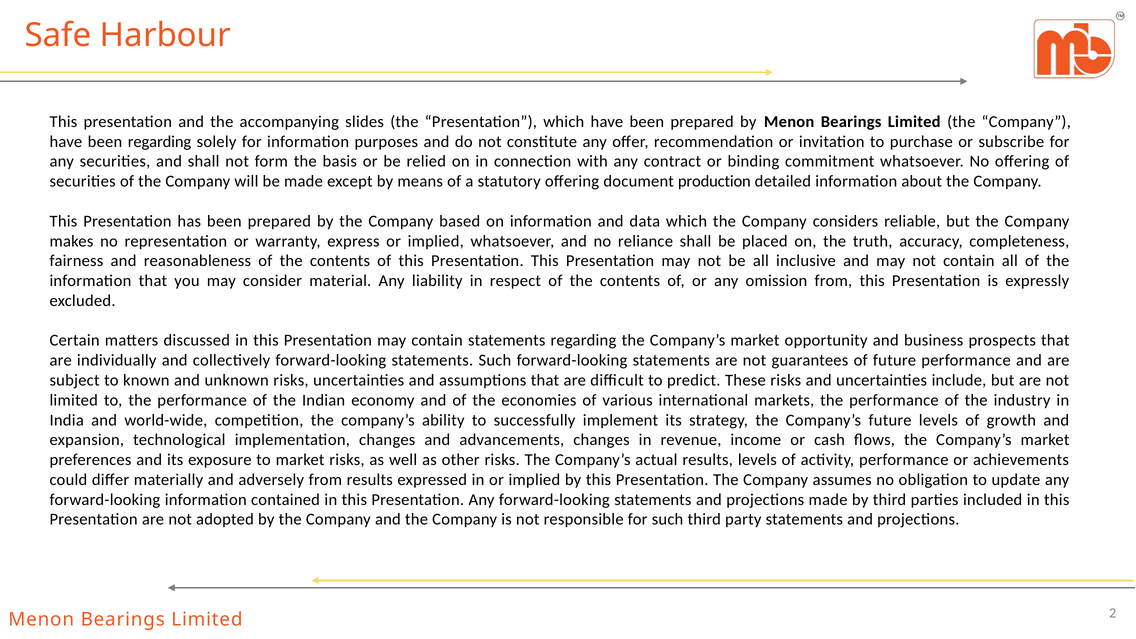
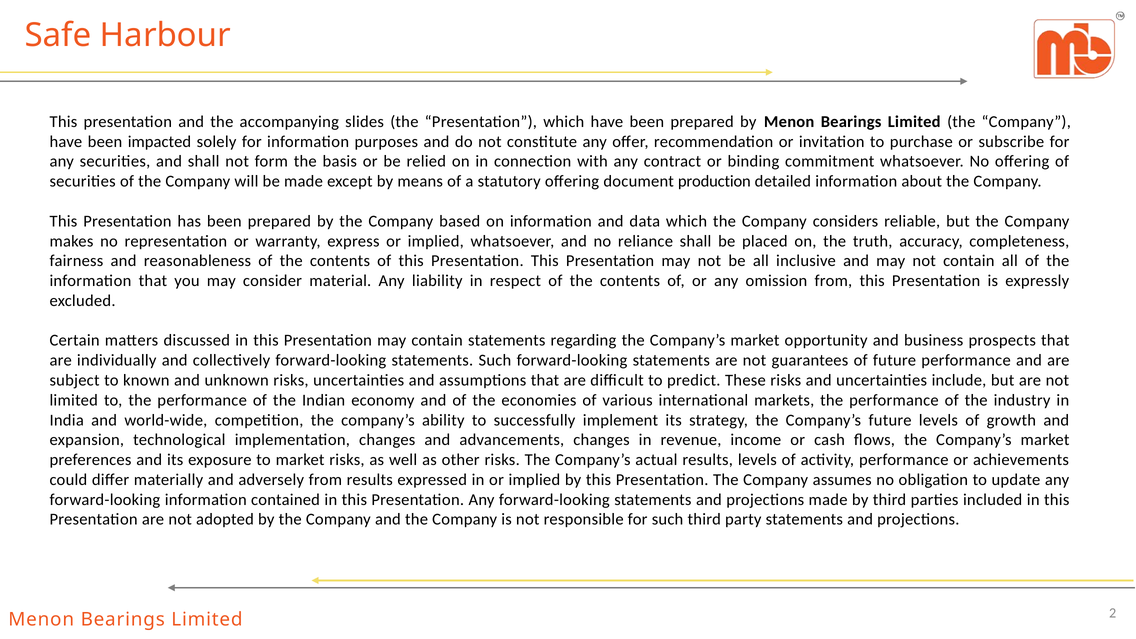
been regarding: regarding -> impacted (159, 142)
